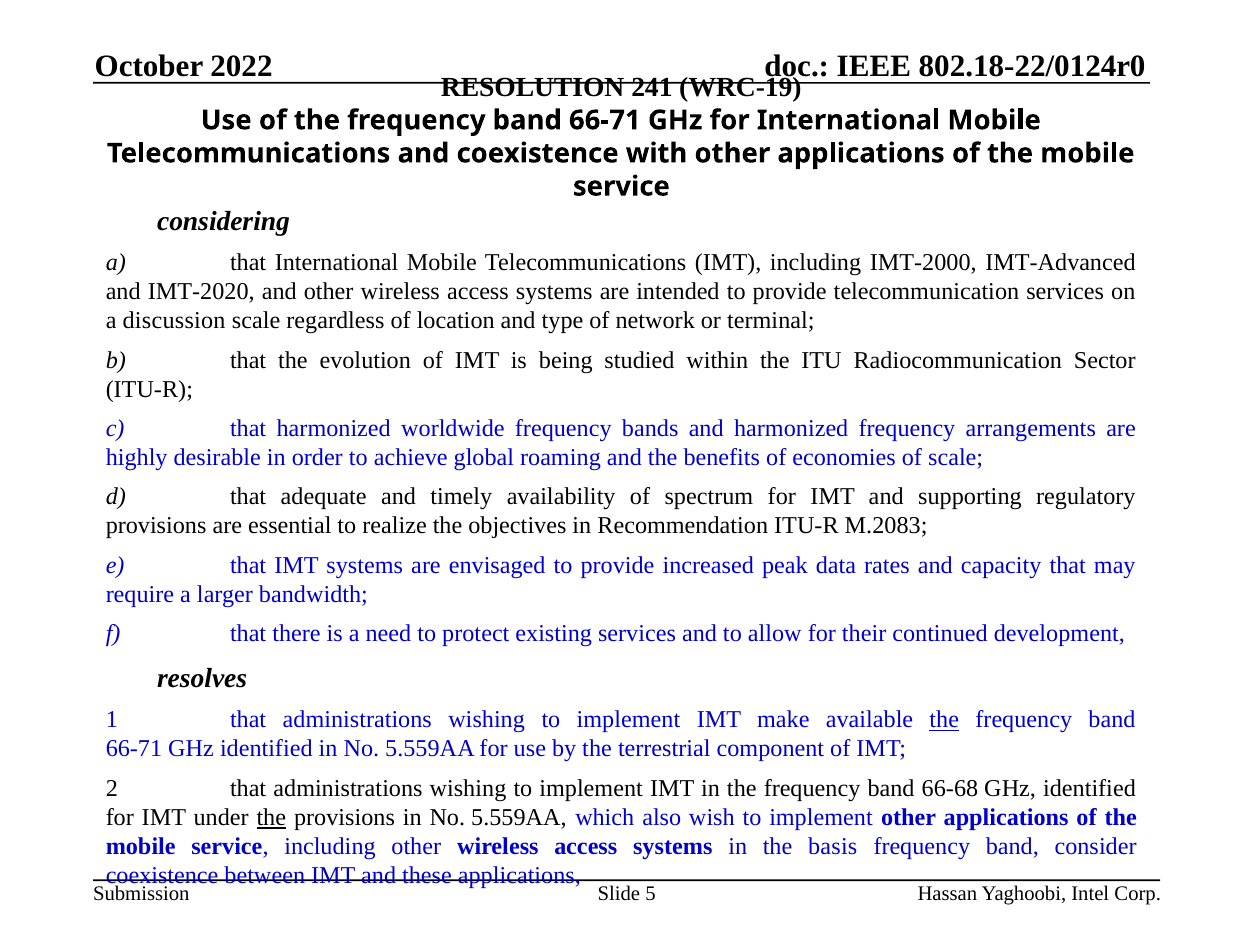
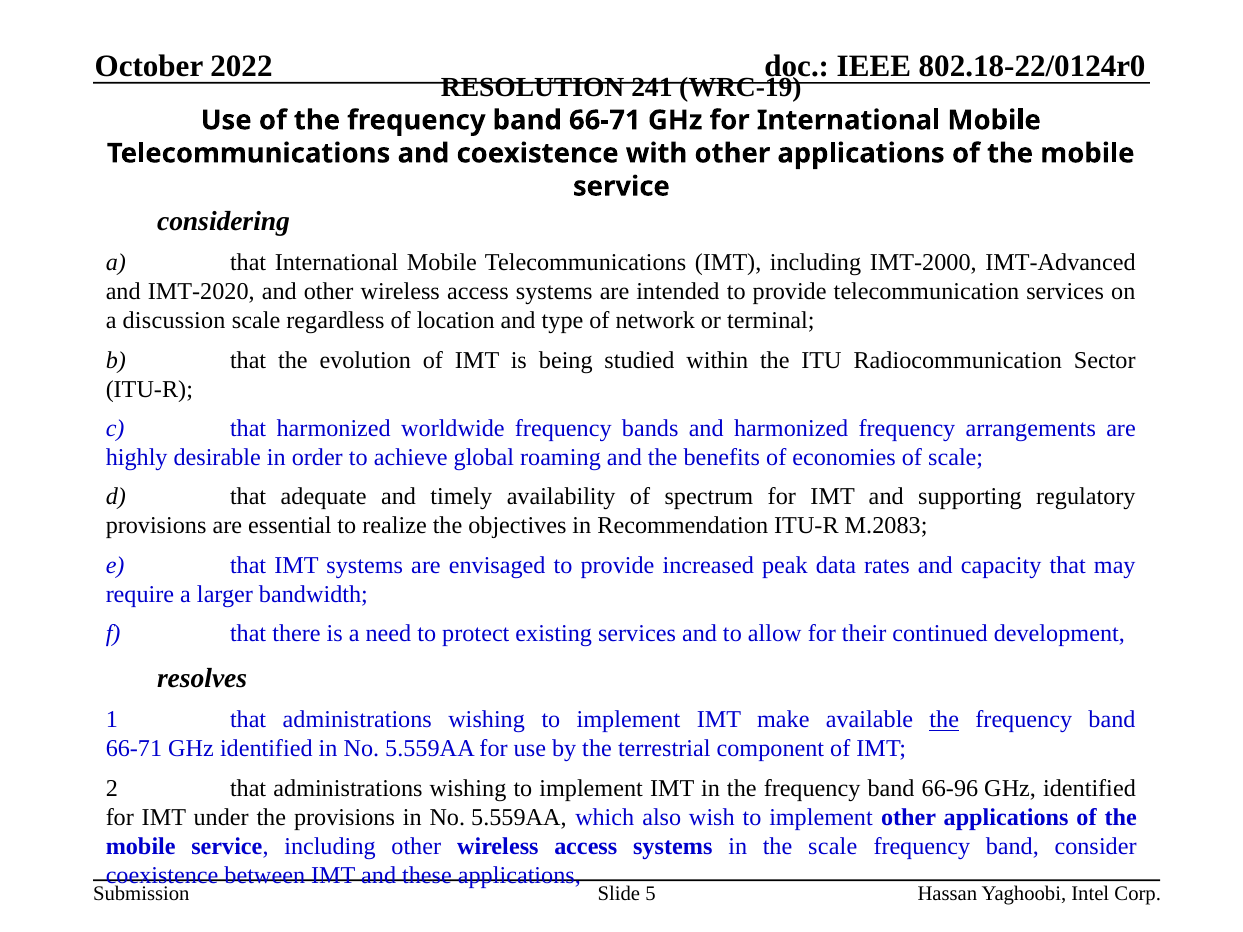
66-68: 66-68 -> 66-96 (950, 789)
the underline: present -> none (271, 818)
the basis: basis -> scale (833, 847)
